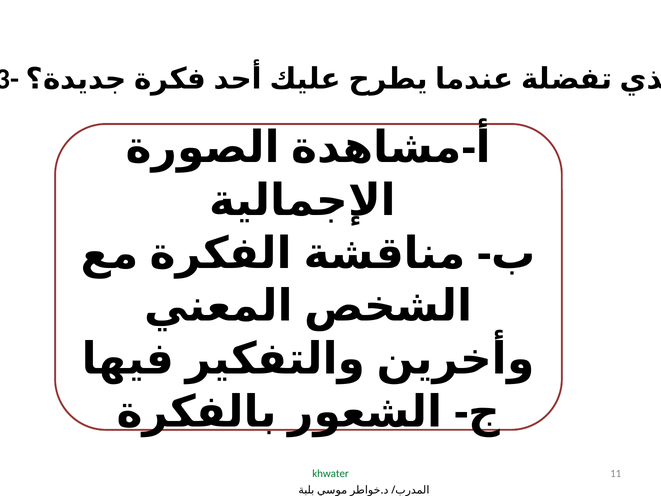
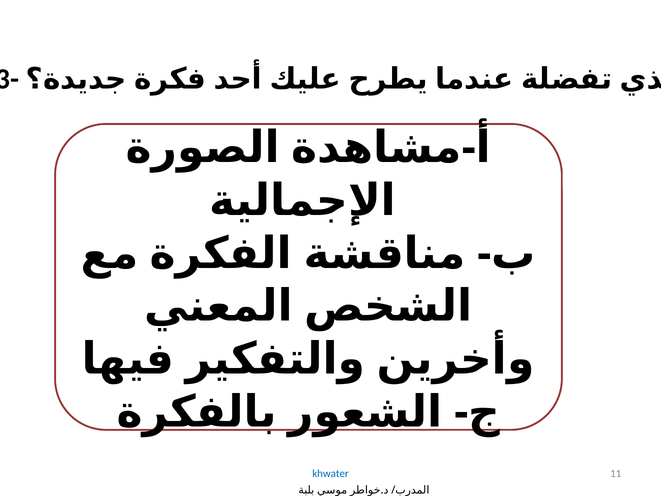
khwater colour: green -> blue (330, 473)
